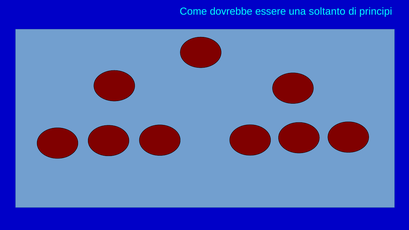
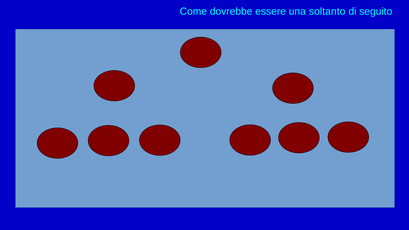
principi: principi -> seguito (376, 11)
